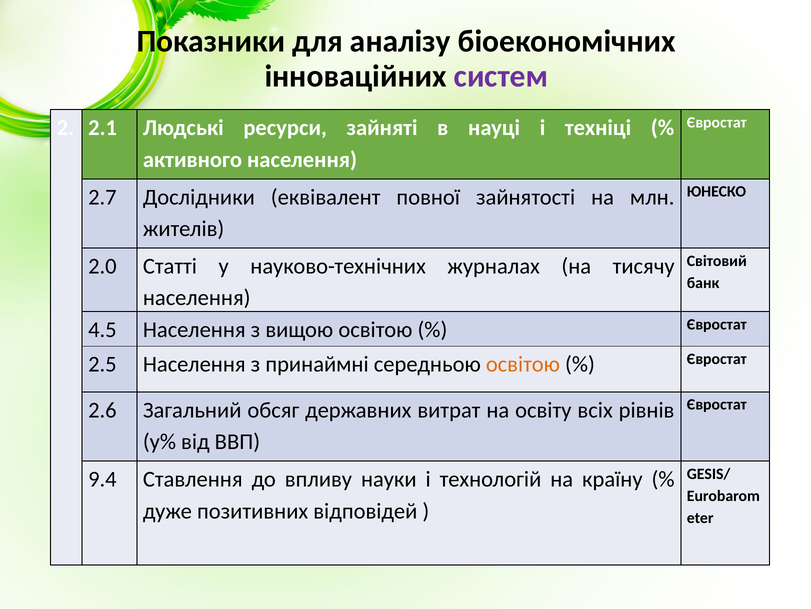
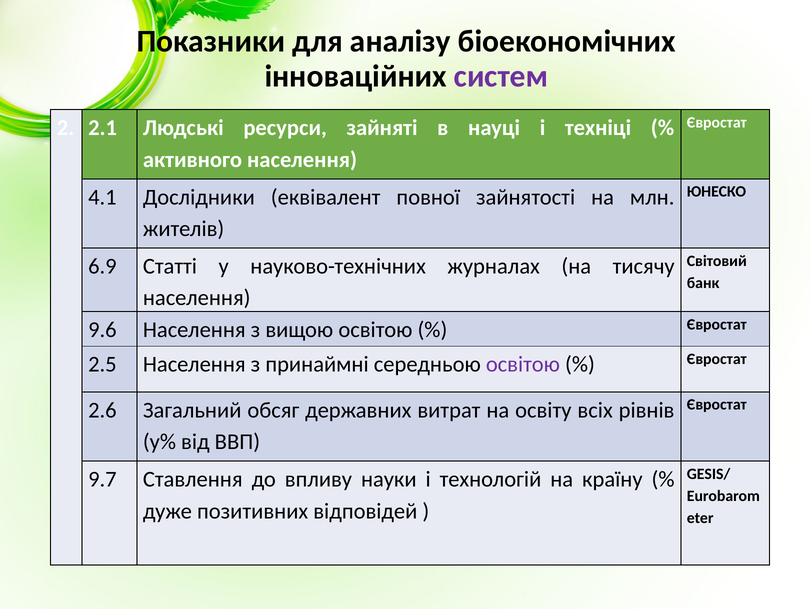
2.7: 2.7 -> 4.1 (102, 197)
2.0: 2.0 -> 6.9 (102, 266)
4.5: 4.5 -> 9.6 (102, 329)
освітою colour: orange -> purple (523, 364)
9.4: 9.4 -> 9.7 (102, 479)
